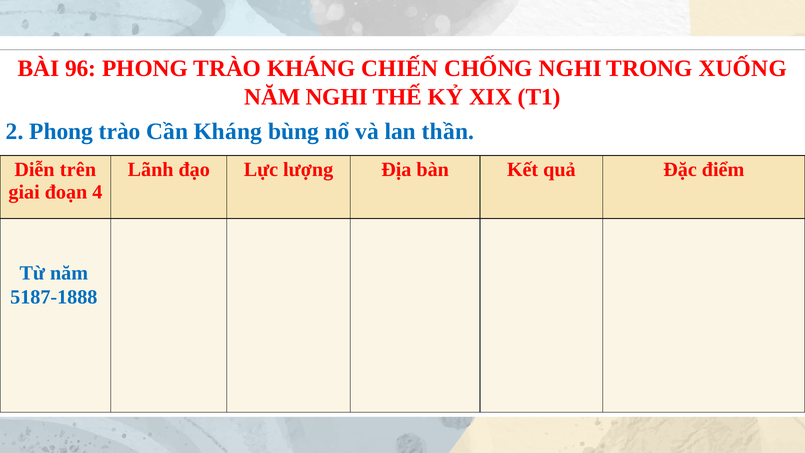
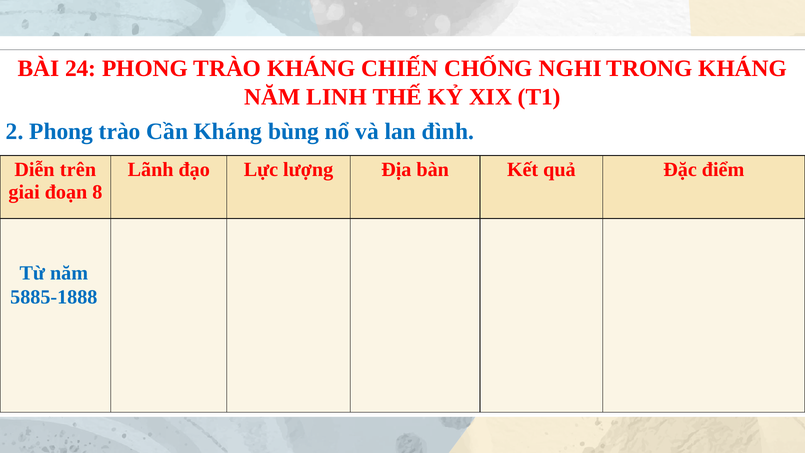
96: 96 -> 24 (81, 69)
TRONG XUỐNG: XUỐNG -> KHÁNG (743, 69)
NĂM NGHI: NGHI -> LINH (336, 97)
thần: thần -> đình (448, 132)
4: 4 -> 8 (97, 192)
5187-1888: 5187-1888 -> 5885-1888 (54, 297)
